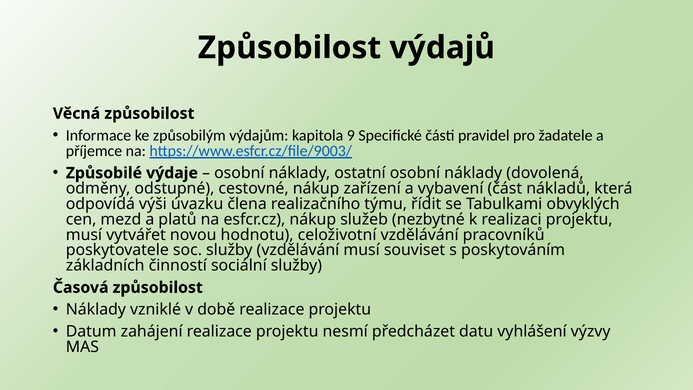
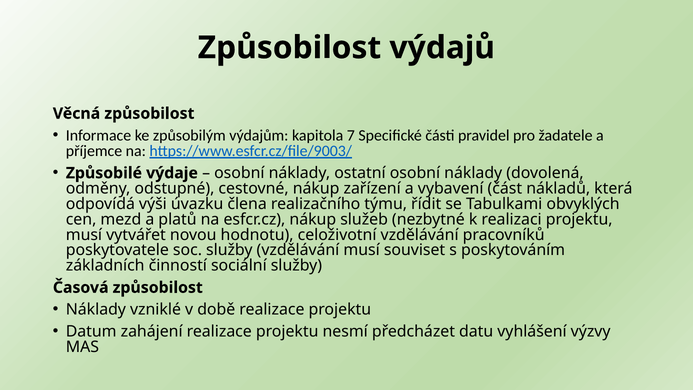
9: 9 -> 7 (351, 135)
